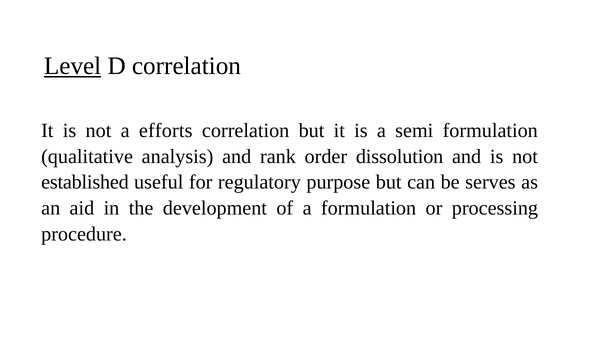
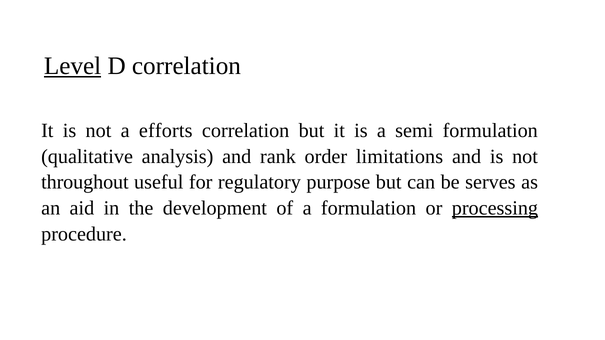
dissolution: dissolution -> limitations (400, 157)
established: established -> throughout (85, 182)
processing underline: none -> present (495, 208)
